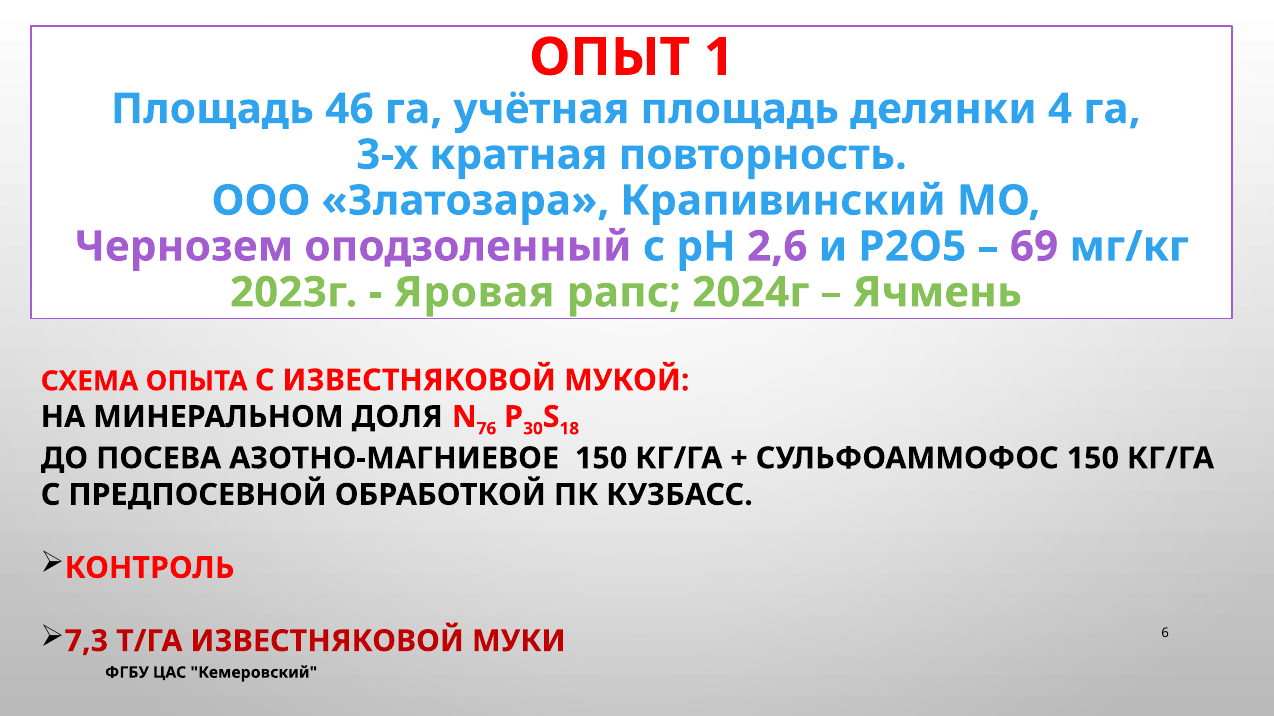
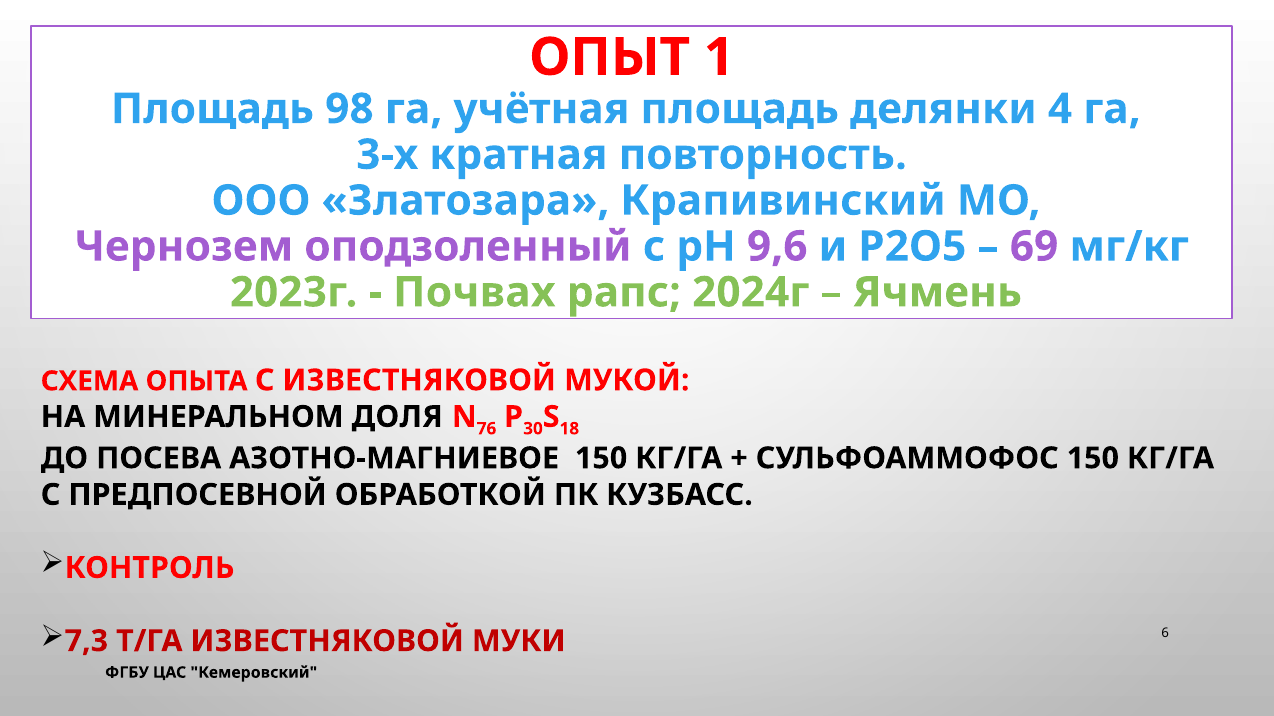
46: 46 -> 98 (349, 109)
2,6: 2,6 -> 9,6 (777, 247)
Яровая: Яровая -> Почвах (474, 293)
